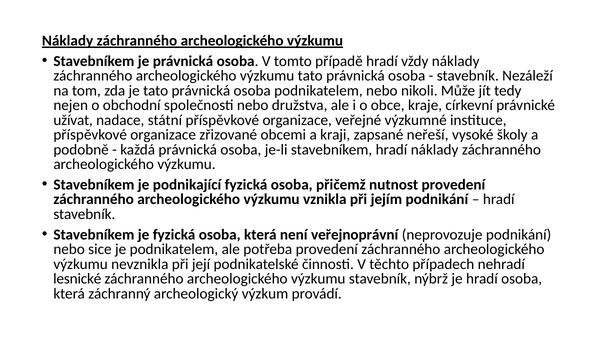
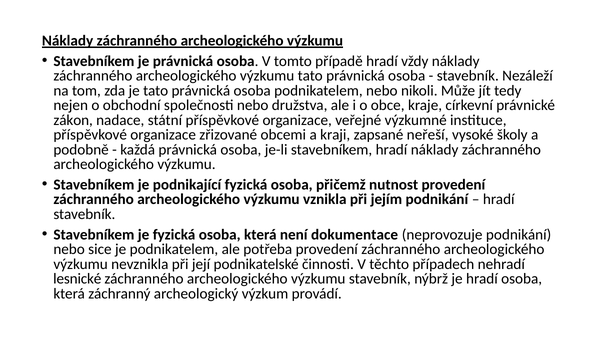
užívat: užívat -> zákon (73, 120)
veřejnoprávní: veřejnoprávní -> dokumentace (355, 235)
